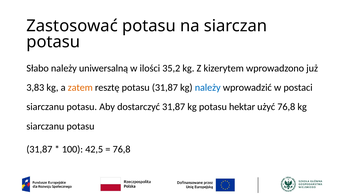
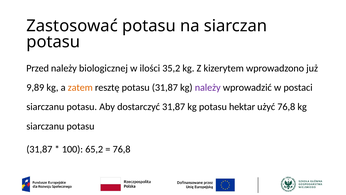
Słabo: Słabo -> Przed (38, 68)
uniwersalną: uniwersalną -> biologicznej (103, 68)
3,83: 3,83 -> 9,89 (35, 87)
należy colour: blue -> purple (208, 87)
42,5: 42,5 -> 65,2 (94, 149)
